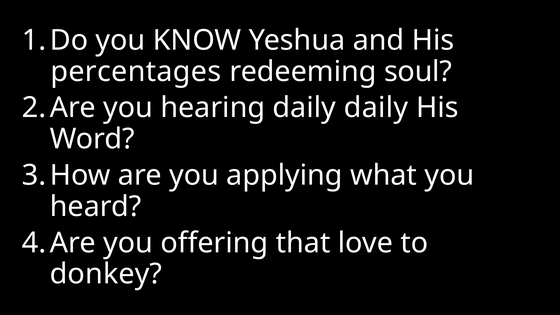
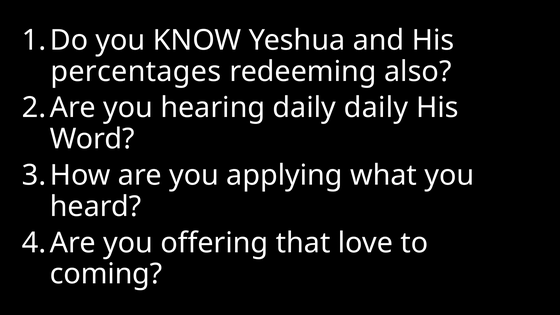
soul: soul -> also (418, 72)
donkey: donkey -> coming (106, 274)
